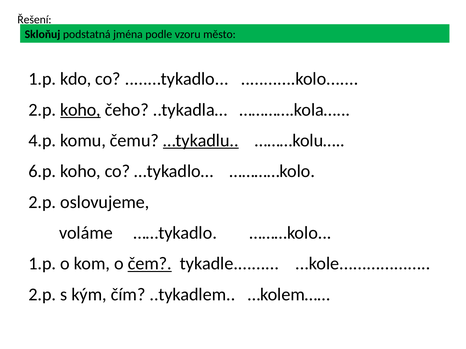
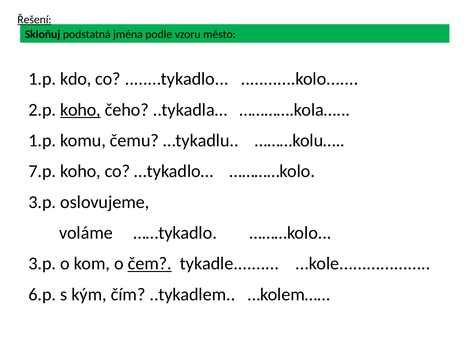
Řešení underline: none -> present (34, 20)
4.p: 4.p -> 1.p (42, 141)
…tykadlu underline: present -> none (201, 141)
6.p: 6.p -> 7.p (42, 172)
2.p: 2.p -> 3.p (42, 202)
1.p: 1.p -> 3.p (42, 264)
2.p: 2.p -> 6.p (42, 295)
